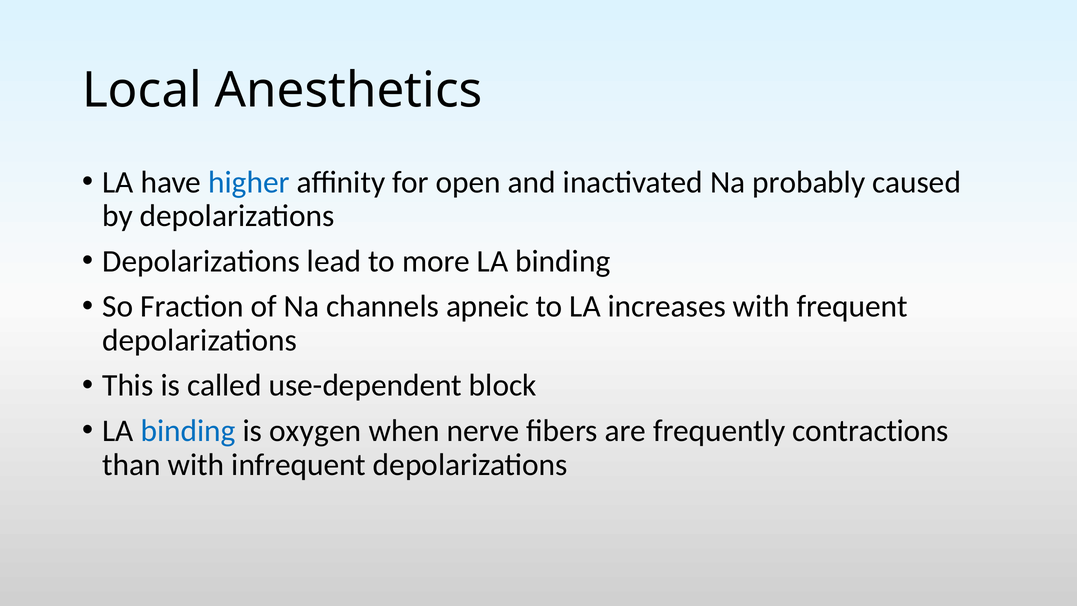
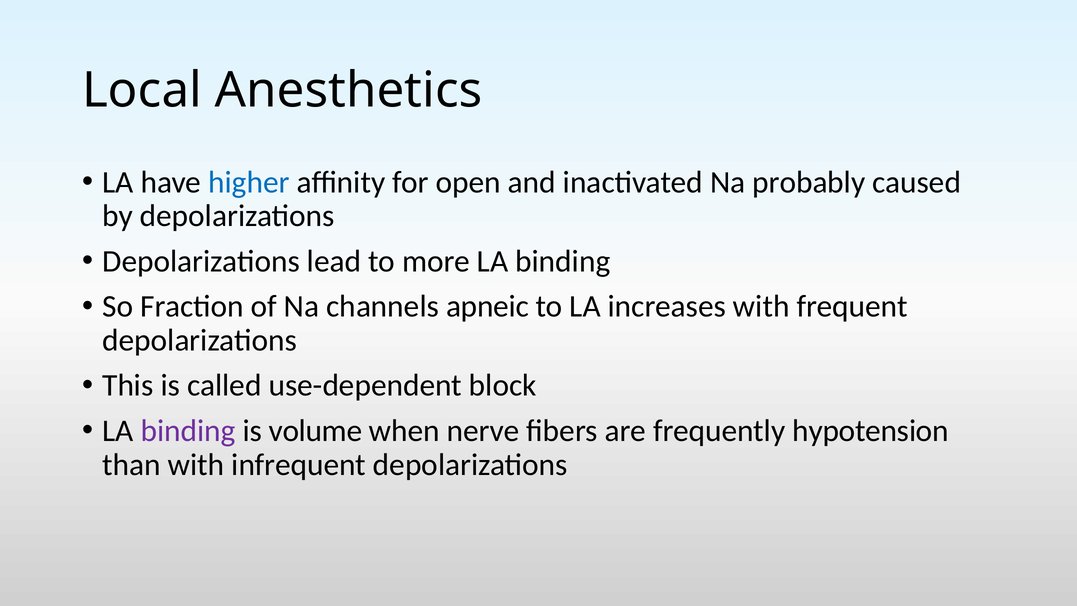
binding colour: blue -> purple (188, 431)
oxygen: oxygen -> volume (316, 431)
contractions: contractions -> hypotension (871, 431)
